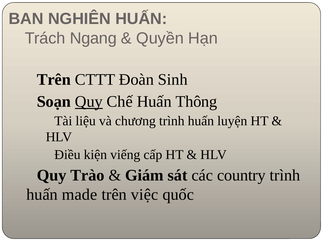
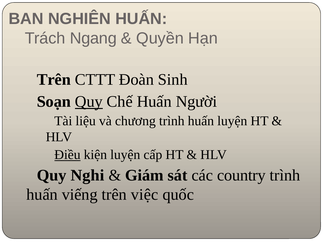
Thông: Thông -> Người (196, 102)
Điều underline: none -> present (67, 155)
kiện viếng: viếng -> luyện (125, 155)
Trào: Trào -> Nghi (87, 175)
made: made -> viếng (80, 195)
